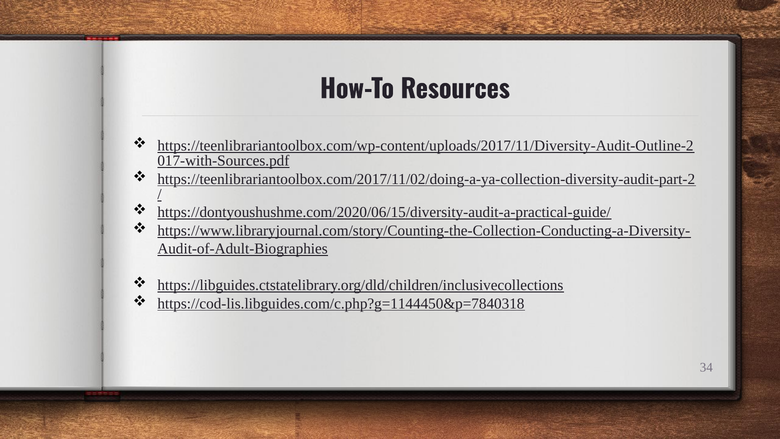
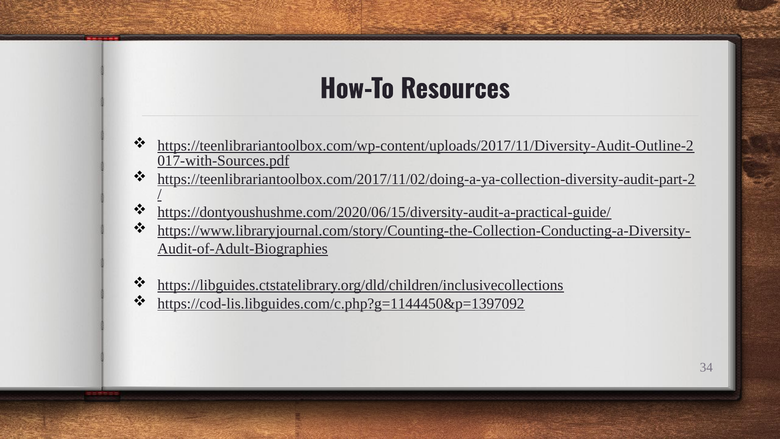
https://cod-lis.libguides.com/c.php?g=1144450&p=7840318: https://cod-lis.libguides.com/c.php?g=1144450&p=7840318 -> https://cod-lis.libguides.com/c.php?g=1144450&p=1397092 (341, 303)
